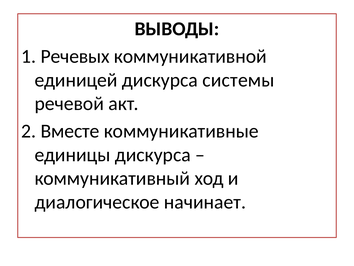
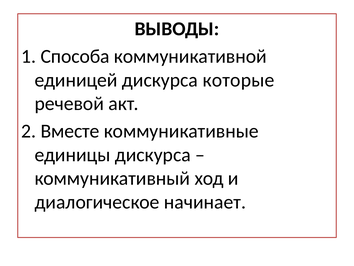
Речевых: Речевых -> Способа (75, 56)
системы: системы -> которые (238, 80)
